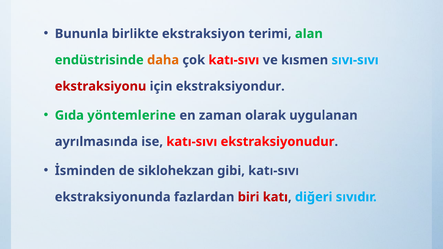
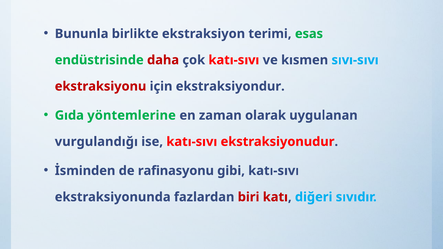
alan: alan -> esas (309, 34)
daha colour: orange -> red (163, 60)
ayrılmasında: ayrılmasında -> vurgulandığı (96, 142)
siklohekzan: siklohekzan -> rafinasyonu (176, 171)
